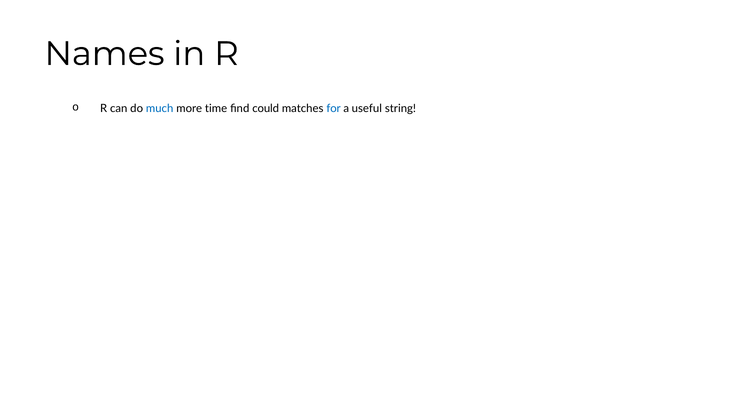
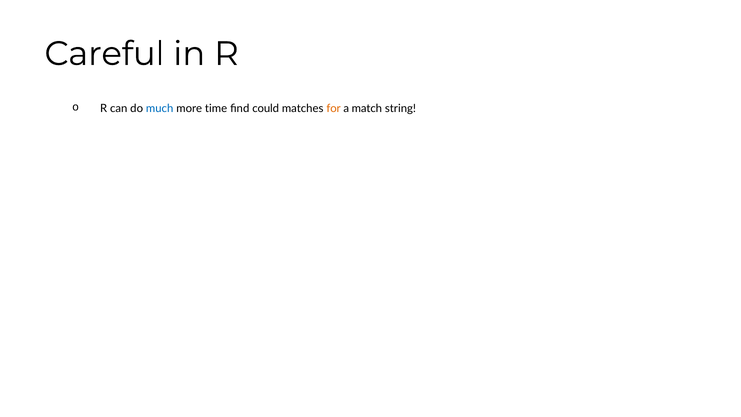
Names: Names -> Careful (105, 54)
for colour: blue -> orange (334, 109)
useful: useful -> match (367, 109)
